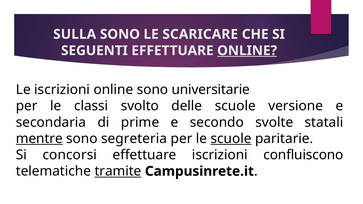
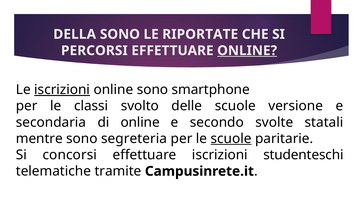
SULLA: SULLA -> DELLA (75, 34)
SCARICARE: SCARICARE -> RIPORTATE (200, 34)
SEGUENTI: SEGUENTI -> PERCORSI (94, 51)
iscrizioni underline: none -> present (62, 90)
universitarie: universitarie -> smartphone (211, 90)
di prime: prime -> online (140, 122)
mentre underline: present -> none (39, 139)
confluiscono: confluiscono -> studenteschi (303, 155)
tramite underline: present -> none (118, 171)
